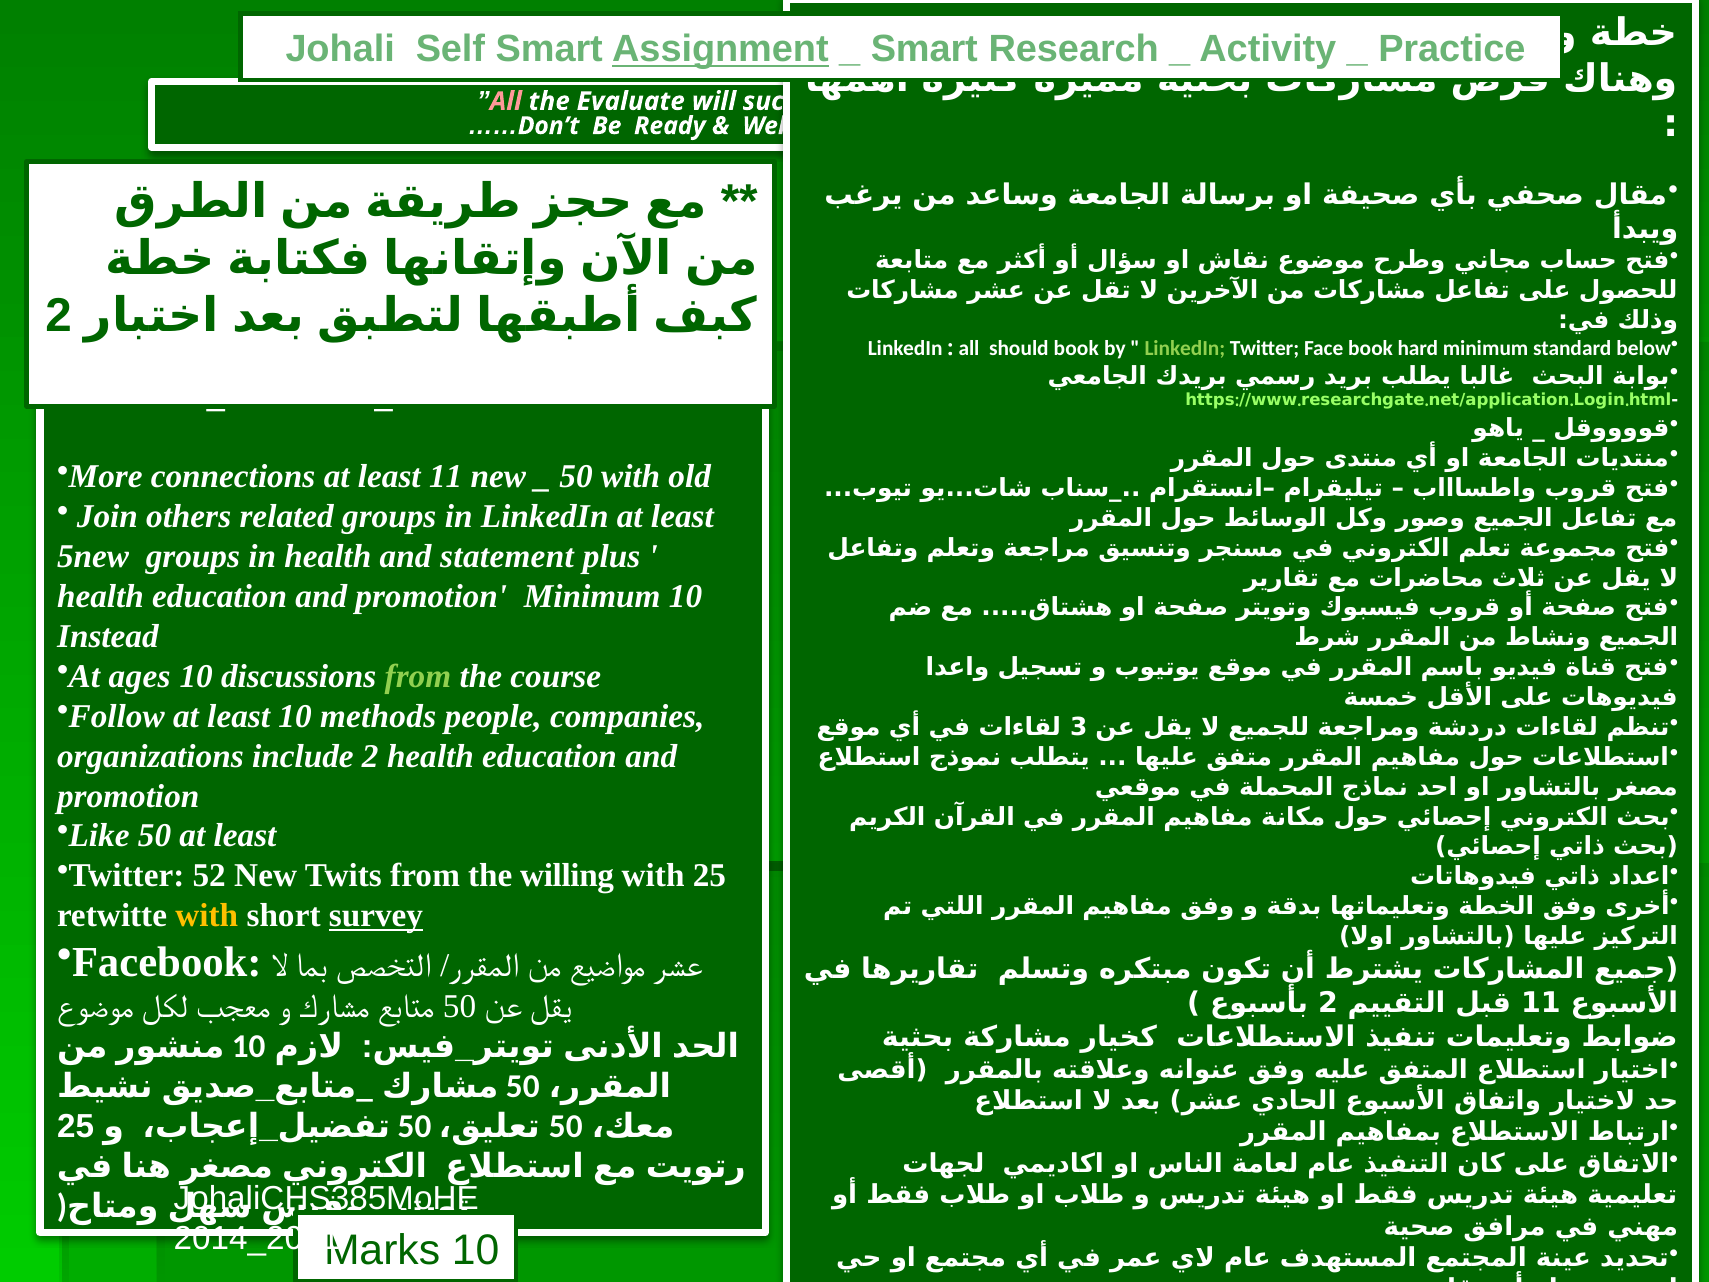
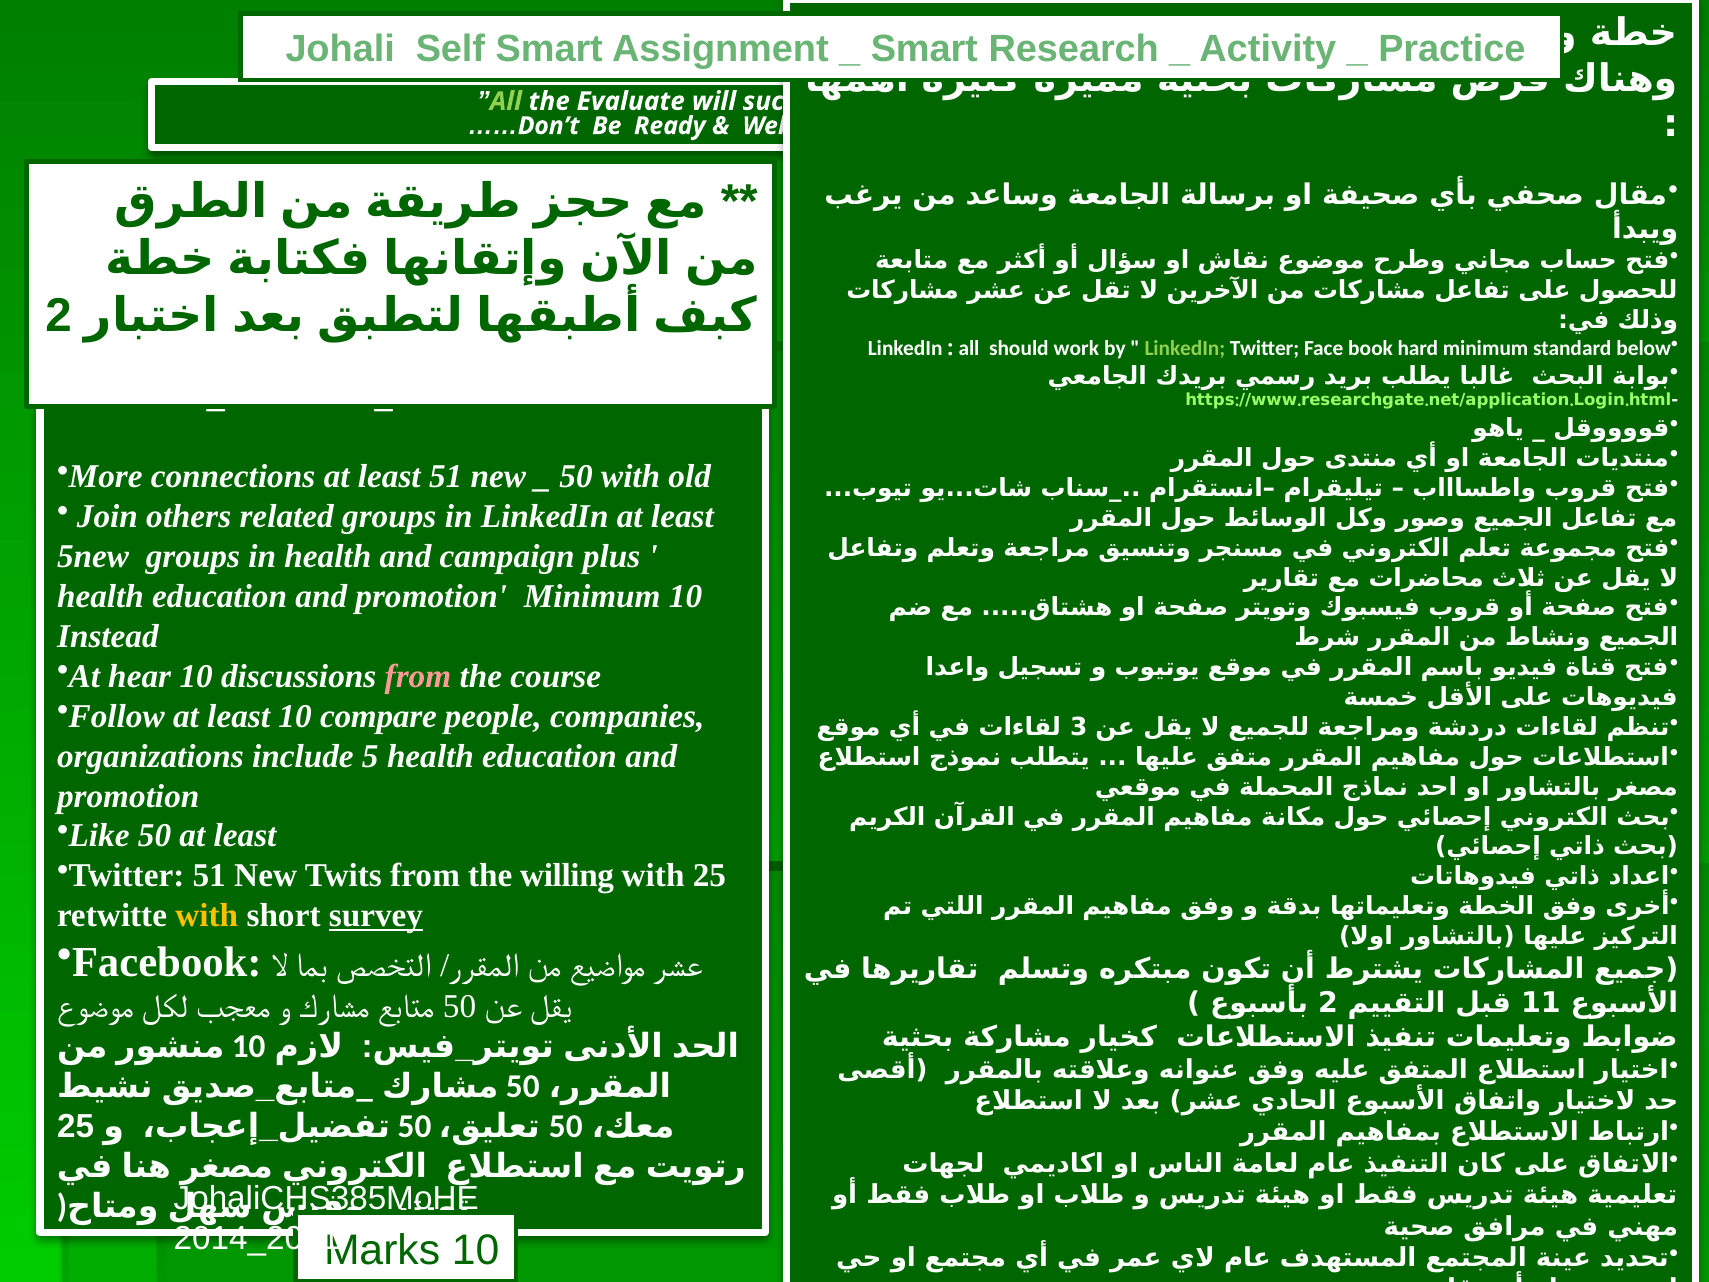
Assignment underline: present -> none (720, 49)
All colour: pink -> light green (506, 101)
should book: book -> work (1076, 348)
least 11: 11 -> 51 (446, 477)
statement: statement -> campaign (507, 557)
ages: ages -> hear (140, 676)
from colour: light green -> pink (418, 676)
methods: methods -> compare (378, 716)
include 2: 2 -> 5 (370, 756)
Twitter 52: 52 -> 51 (209, 876)
